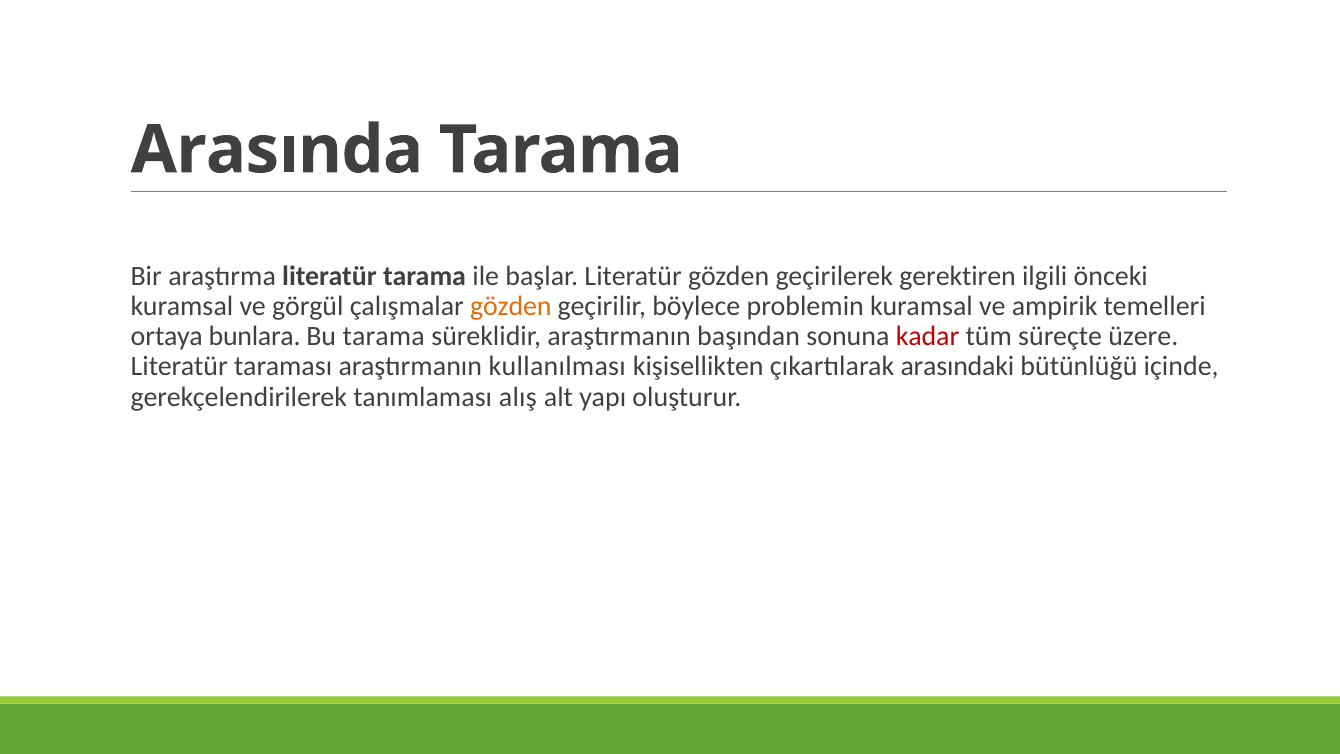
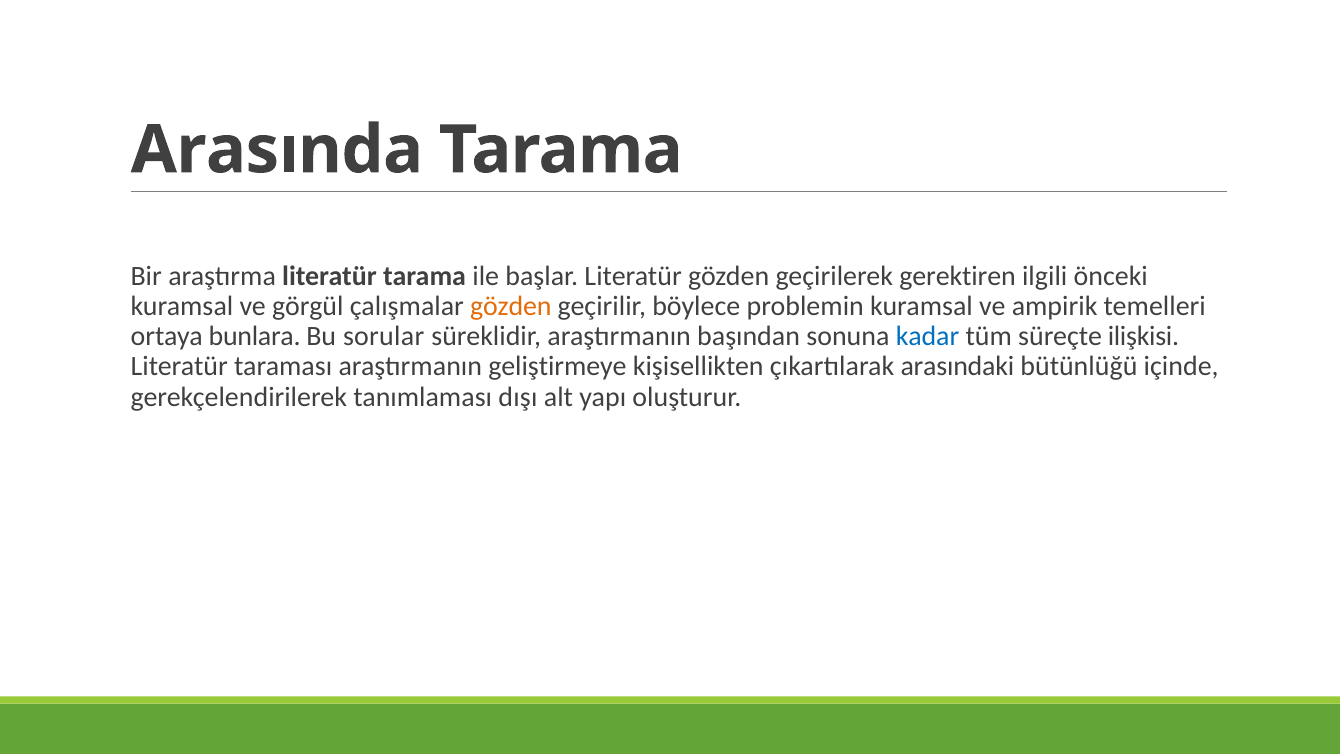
Bu tarama: tarama -> sorular (384, 336)
kadar colour: red -> blue (928, 336)
üzere: üzere -> ilişkisi (1143, 336)
kullanılması: kullanılması -> geliştirmeye (557, 367)
alış: alış -> dışı (518, 397)
